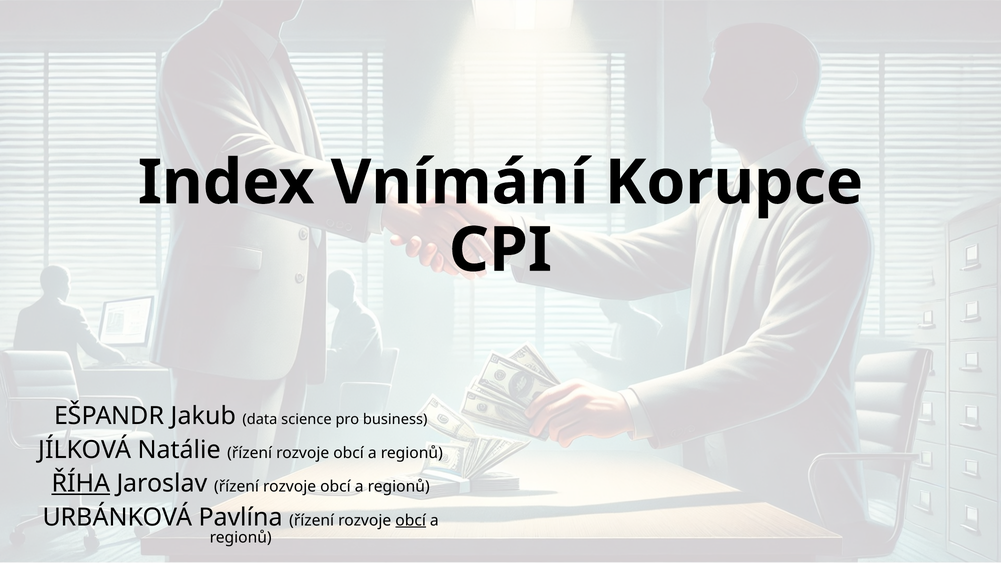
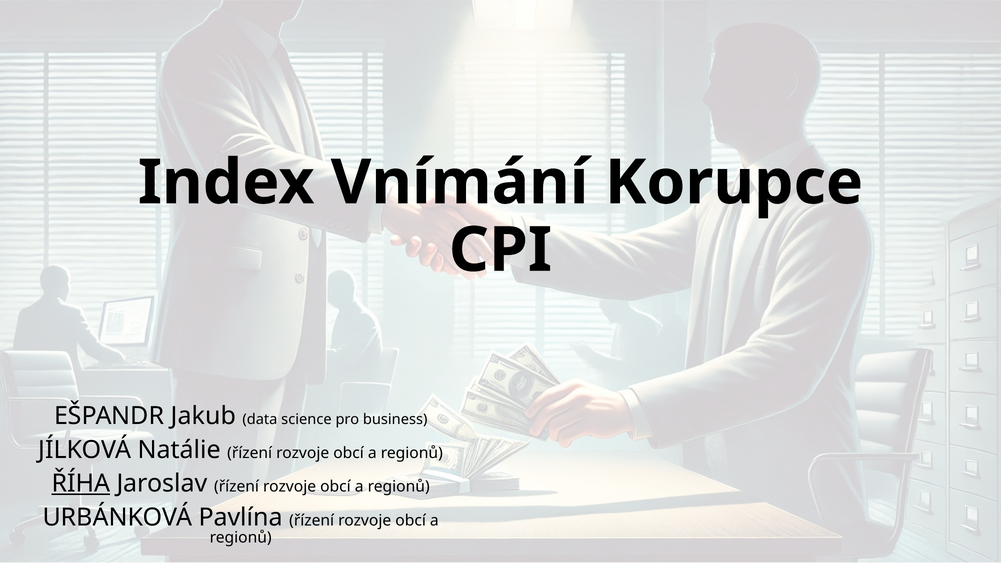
obcí underline: present -> none (411, 520)
